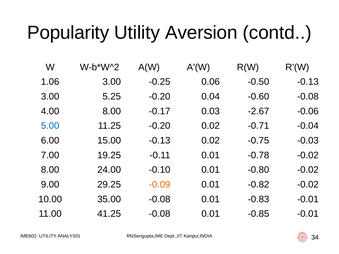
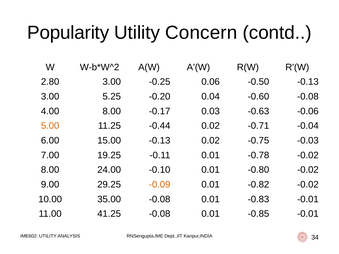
Aversion: Aversion -> Concern (201, 33)
1.06: 1.06 -> 2.80 (50, 82)
-2.67: -2.67 -> -0.63 (258, 111)
5.00 colour: blue -> orange (50, 126)
11.25 -0.20: -0.20 -> -0.44 (160, 126)
